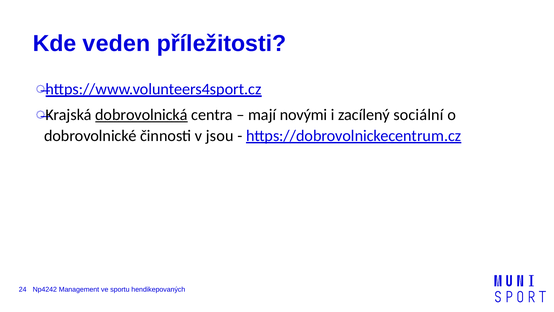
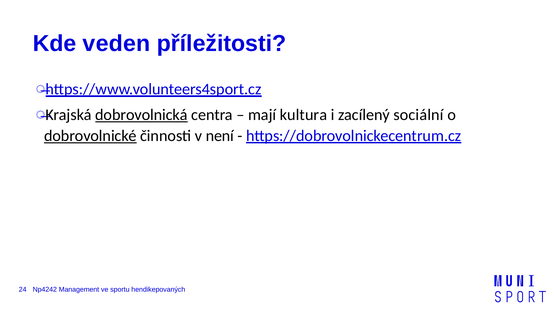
novými: novými -> kultura (303, 115)
dobrovolnické underline: none -> present (90, 136)
jsou: jsou -> není (220, 136)
